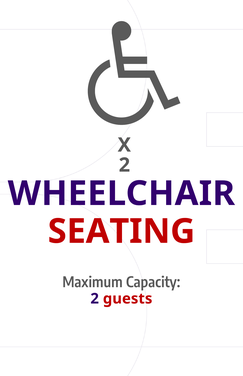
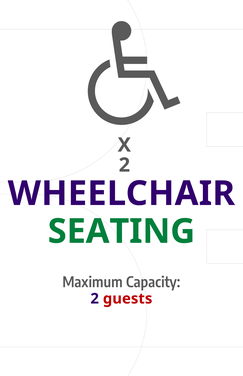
SEATING colour: red -> green (121, 231)
